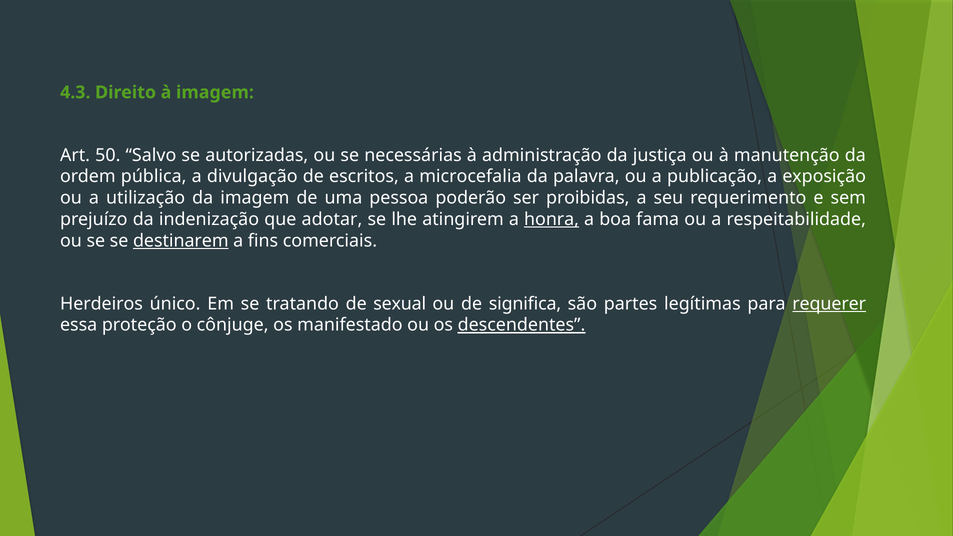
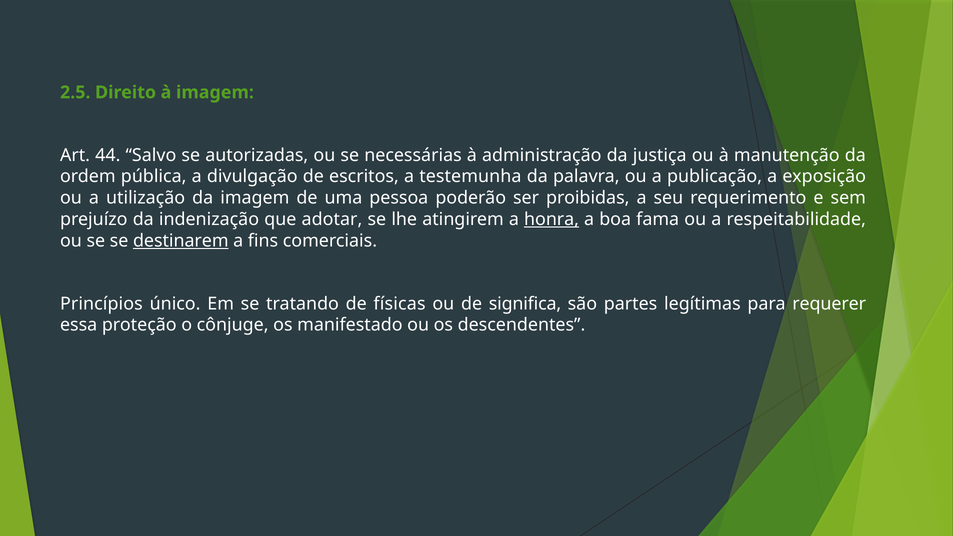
4.3: 4.3 -> 2.5 (75, 92)
50: 50 -> 44 (108, 155)
microcefalia: microcefalia -> testemunha (470, 177)
Herdeiros: Herdeiros -> Princípios (101, 304)
sexual: sexual -> físicas (400, 304)
requerer underline: present -> none (829, 304)
descendentes underline: present -> none (521, 325)
